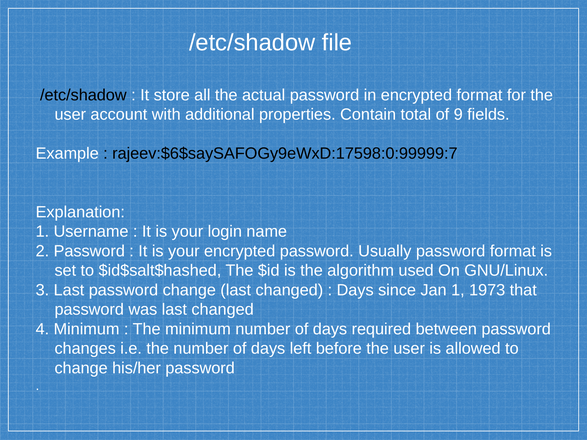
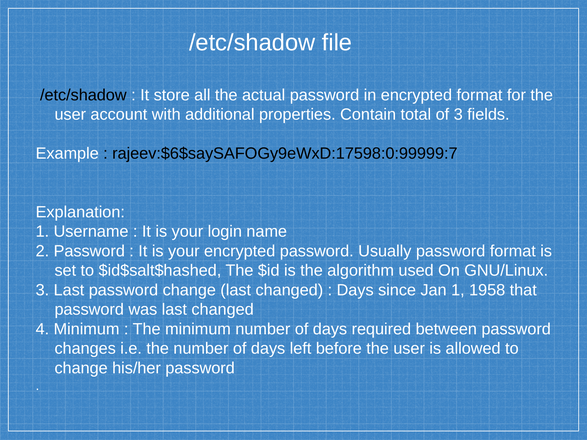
of 9: 9 -> 3 (458, 115)
1973: 1973 -> 1958 (487, 290)
